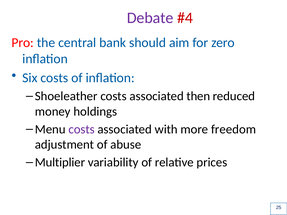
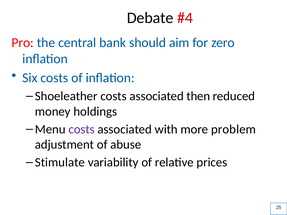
Debate colour: purple -> black (150, 18)
freedom: freedom -> problem (234, 129)
Multiplier: Multiplier -> Stimulate (60, 163)
